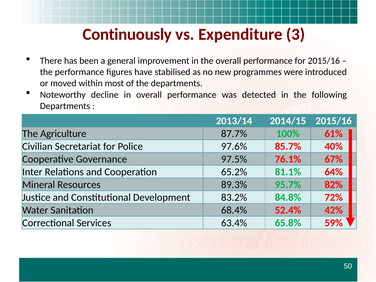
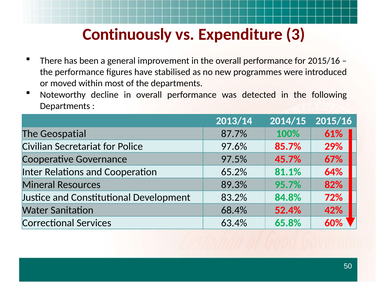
Agriculture: Agriculture -> Geospatial (63, 134)
40%: 40% -> 29% (334, 147)
76.1%: 76.1% -> 45.7% (288, 159)
59%: 59% -> 60% (334, 223)
